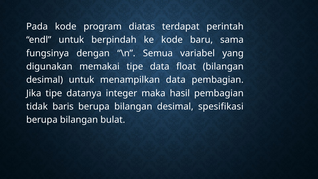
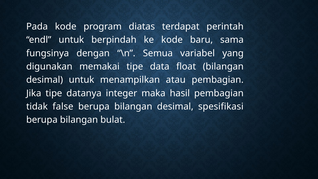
menampilkan data: data -> atau (176, 80)
baris: baris -> false (63, 106)
